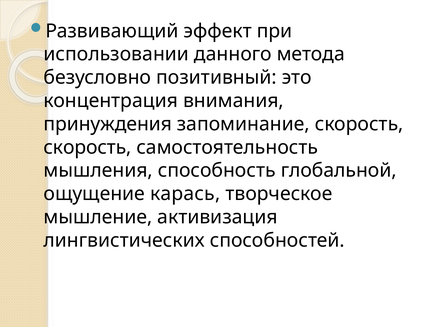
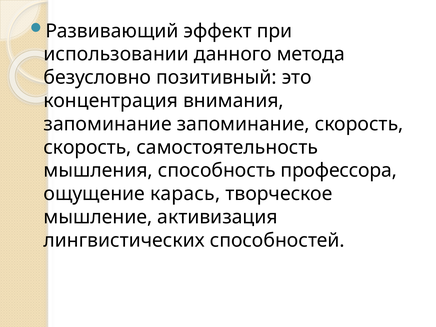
принуждения: принуждения -> запоминание (108, 124)
глобальной: глобальной -> профессора (339, 171)
